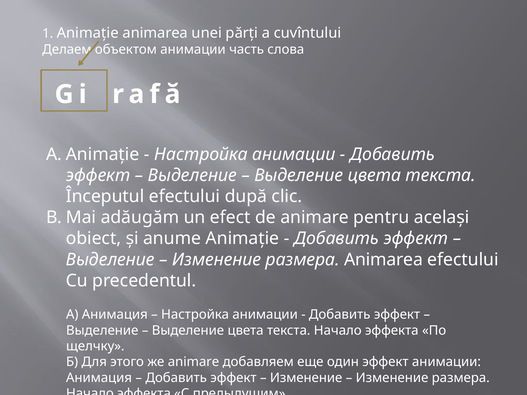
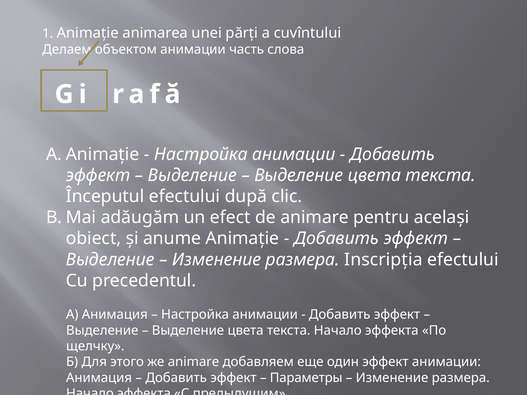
размера Animarea: Animarea -> Inscripţia (383, 260)
Изменение: Изменение -> Параметры (306, 378)
